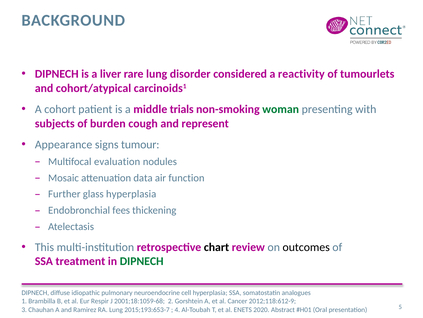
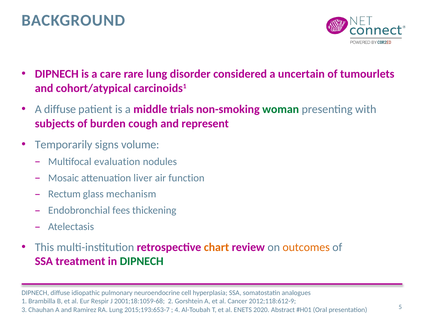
liver: liver -> care (110, 74)
reactivity: reactivity -> uncertain (301, 74)
A cohort: cohort -> diffuse (60, 109)
Appearance: Appearance -> Temporarily (64, 144)
tumour: tumour -> volume (140, 144)
data: data -> liver (143, 177)
Further: Further -> Rectum (64, 194)
glass hyperplasia: hyperplasia -> mechanism (131, 194)
chart colour: black -> orange (216, 247)
outcomes colour: black -> orange (306, 247)
